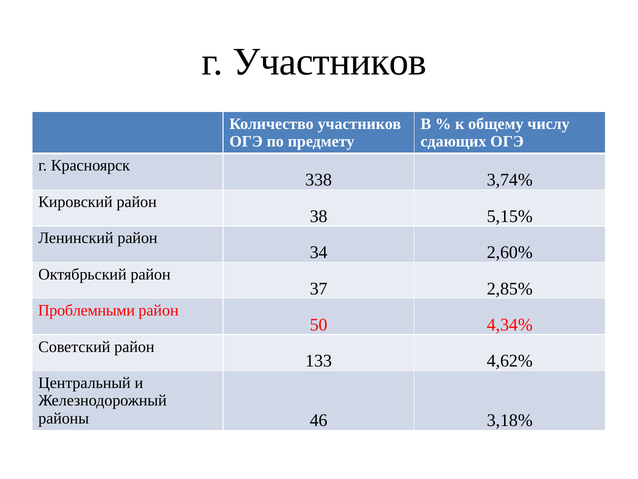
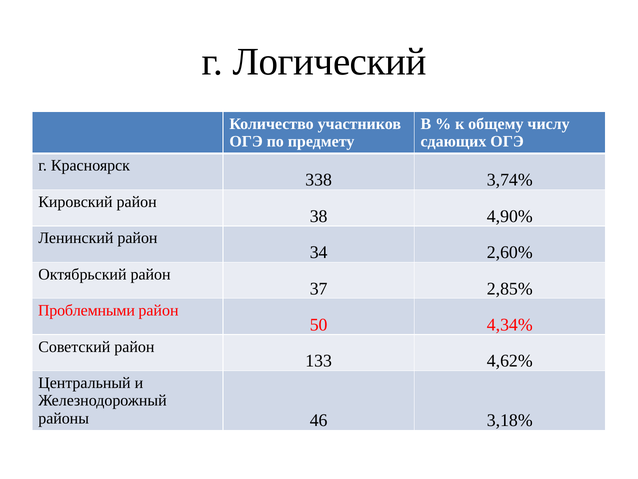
г Участников: Участников -> Логический (330, 62)
5,15%: 5,15% -> 4,90% (510, 216)
